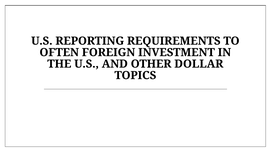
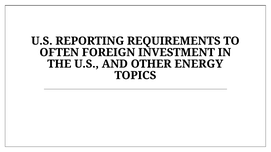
DOLLAR: DOLLAR -> ENERGY (199, 64)
